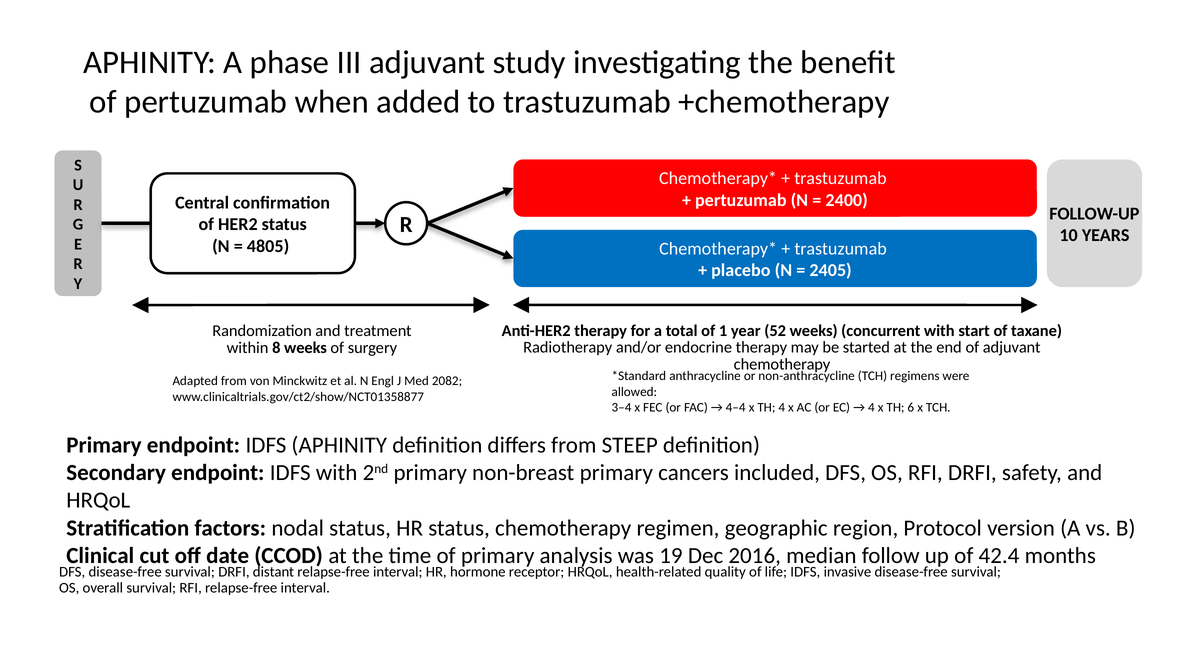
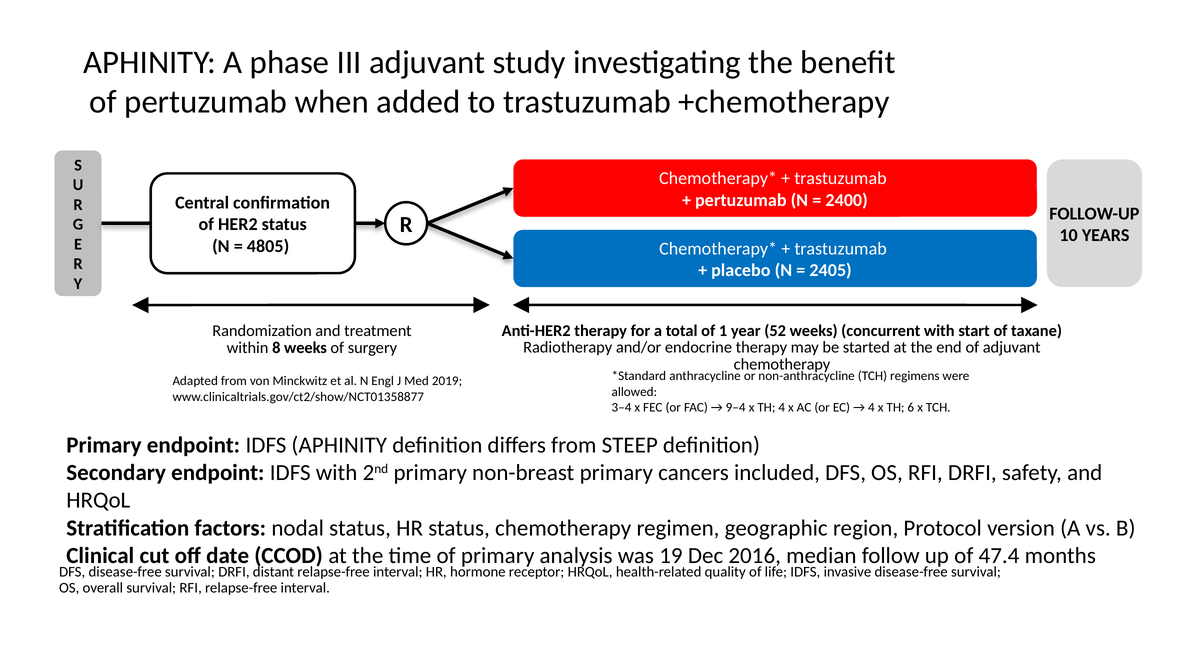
2082: 2082 -> 2019 (447, 381)
4–4: 4–4 -> 9–4 (736, 408)
42.4: 42.4 -> 47.4 (999, 556)
